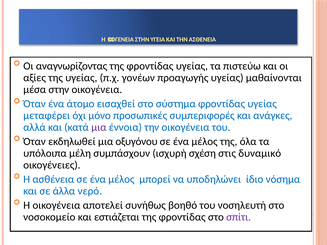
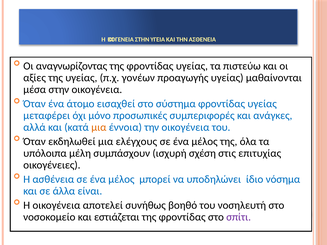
μια colour: purple -> orange (99, 127)
οξυγόνου: οξυγόνου -> ελέγχους (136, 142)
δυναμικό: δυναμικό -> επιτυχίας (260, 153)
νερό: νερό -> είναι (90, 191)
